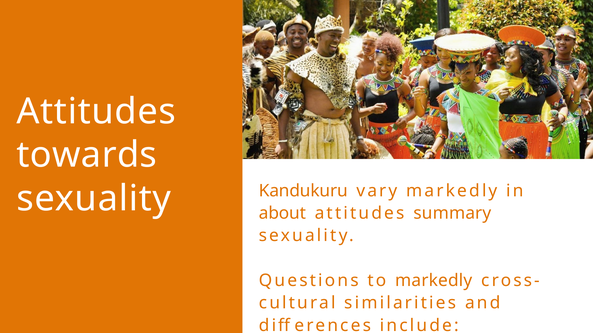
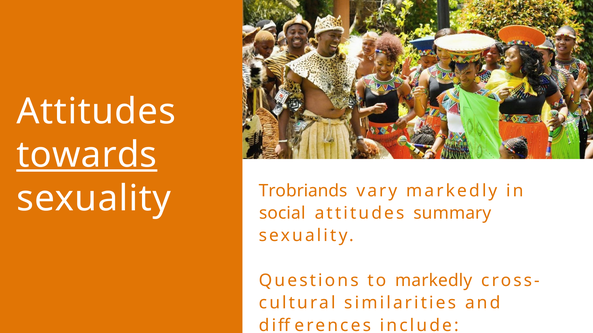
towards underline: none -> present (87, 155)
Kandukuru: Kandukuru -> Trobriands (303, 191)
about: about -> social (282, 214)
